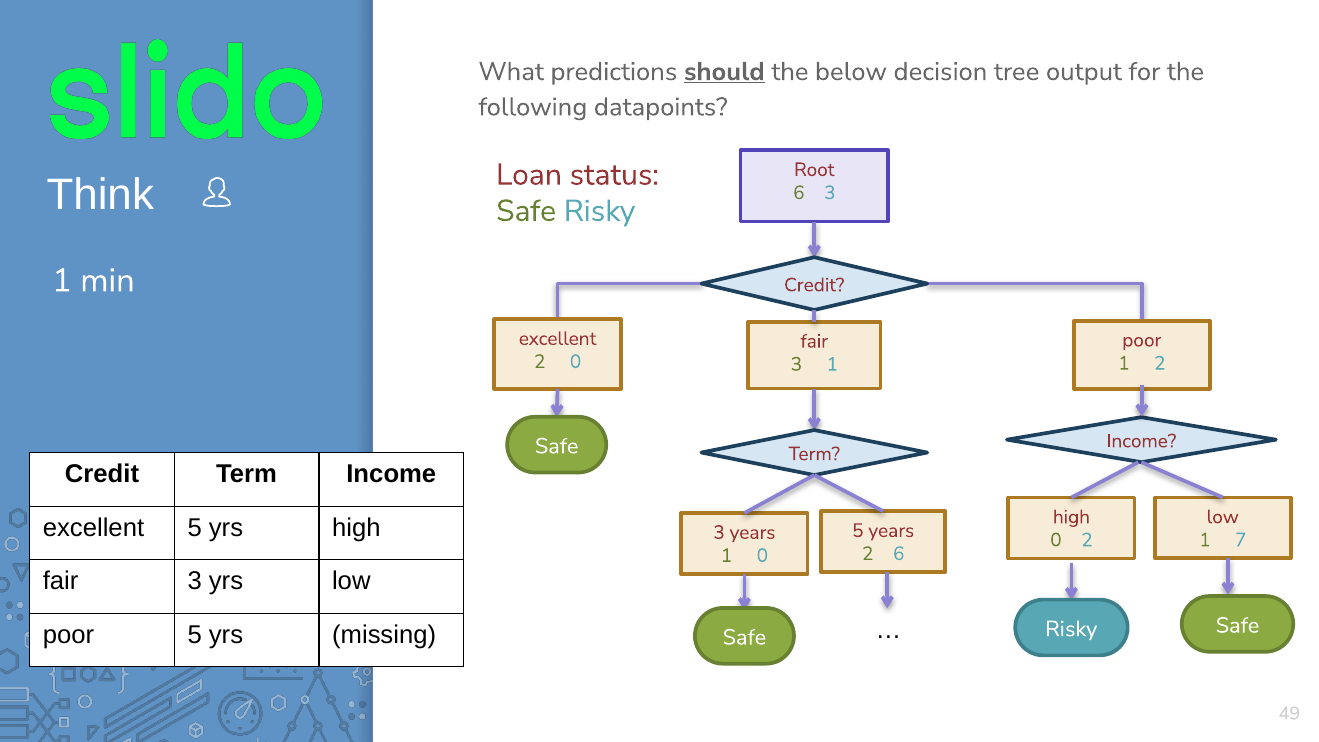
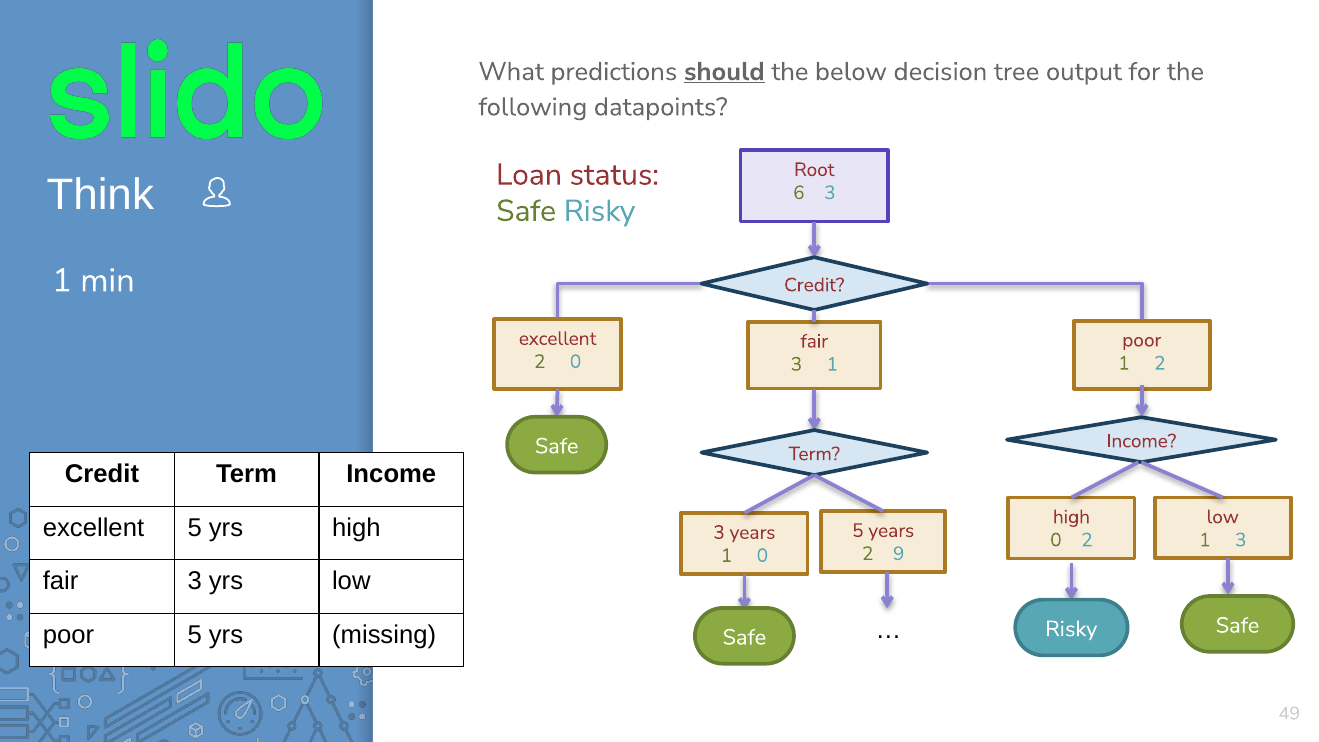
1 7: 7 -> 3 (1241, 540)
2 6: 6 -> 9 (899, 554)
